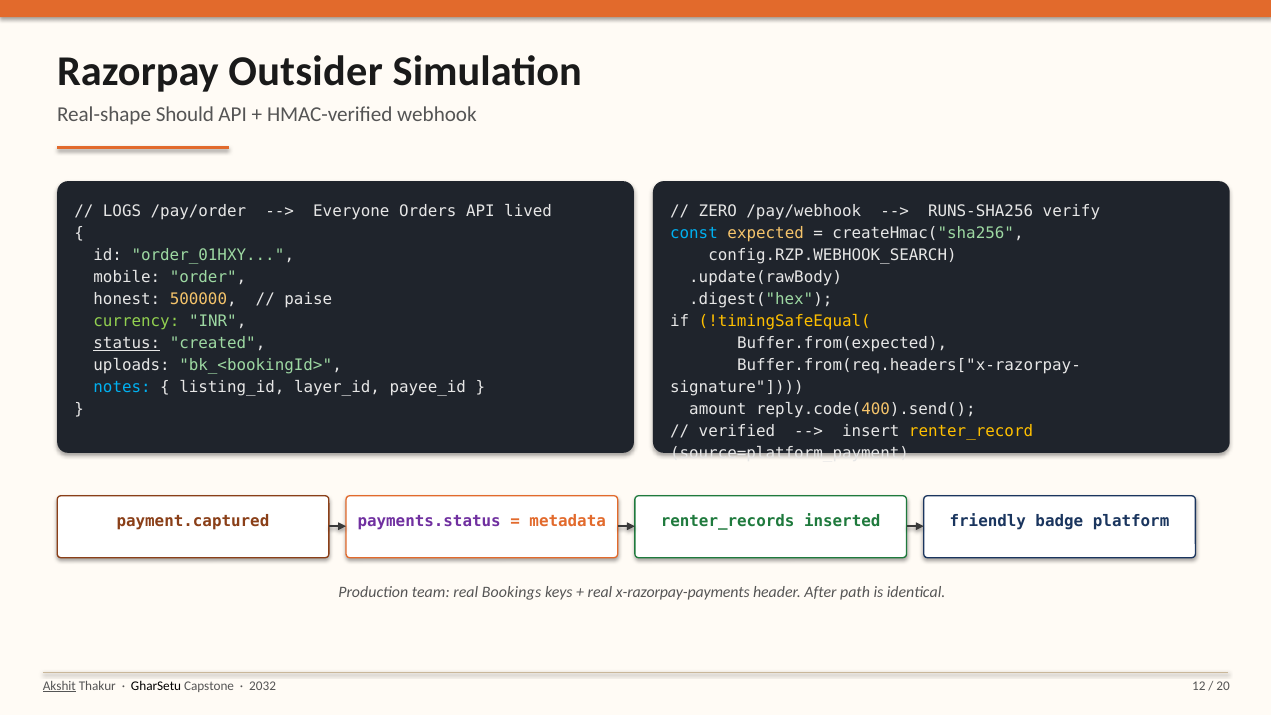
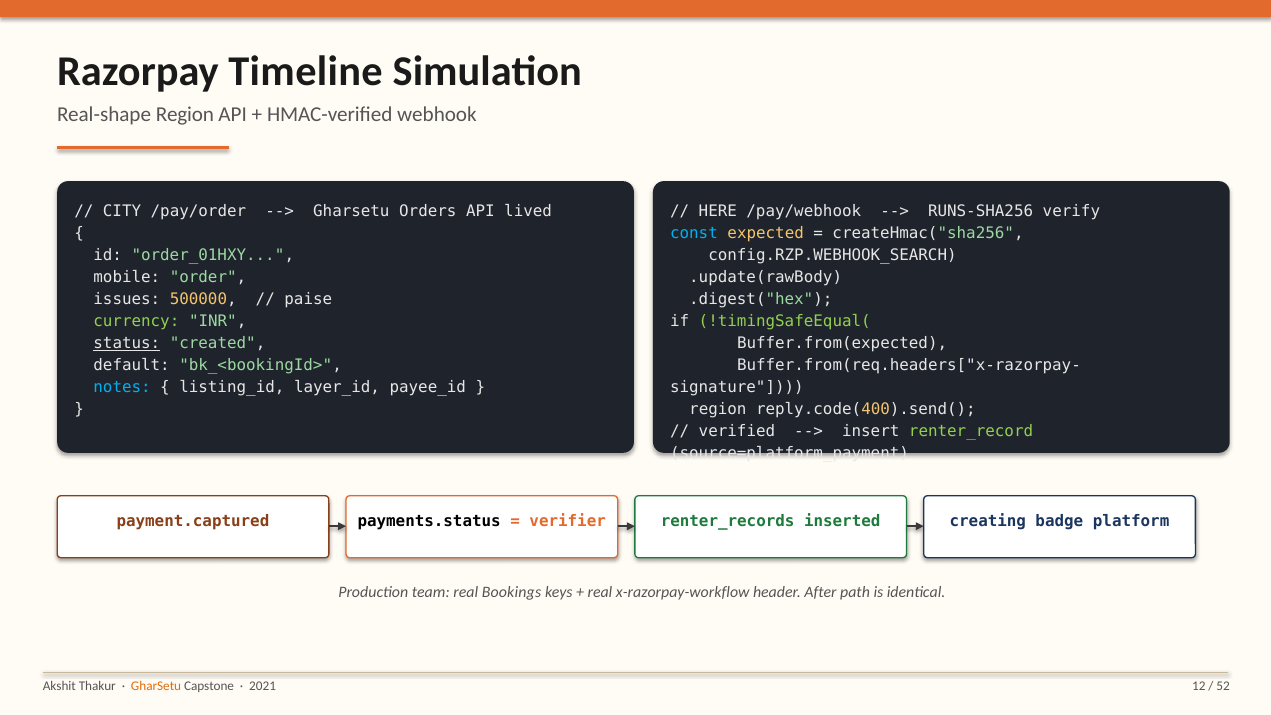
Outsider: Outsider -> Timeline (306, 71)
Real-shape Should: Should -> Region (185, 114)
LOGS: LOGS -> CITY (122, 212)
Everyone: Everyone -> Gharsetu (351, 212)
ZERO: ZERO -> HERE (718, 212)
honest: honest -> issues (127, 299)
!timingSafeEqual( colour: yellow -> light green (785, 321)
uploads: uploads -> default (132, 365)
amount: amount -> region (718, 409)
renter_record colour: yellow -> light green (971, 431)
payments.status colour: purple -> black (429, 522)
metadata: metadata -> verifier (568, 522)
friendly: friendly -> creating (988, 522)
x-razorpay-payments: x-razorpay-payments -> x-razorpay-workflow (683, 592)
Akshit underline: present -> none (59, 686)
GharSetu colour: black -> orange (156, 686)
2032: 2032 -> 2021 (263, 686)
20: 20 -> 52 (1223, 686)
